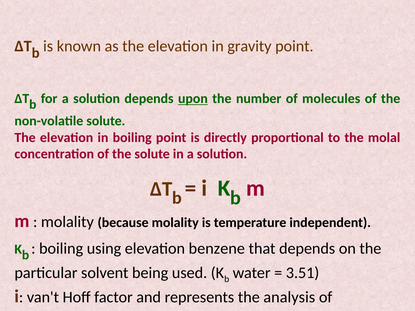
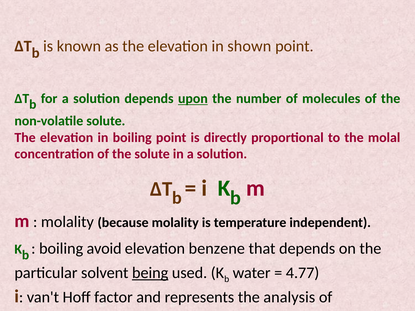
gravity: gravity -> shown (249, 46)
using: using -> avoid (104, 249)
being underline: none -> present (150, 273)
3.51: 3.51 -> 4.77 (303, 273)
